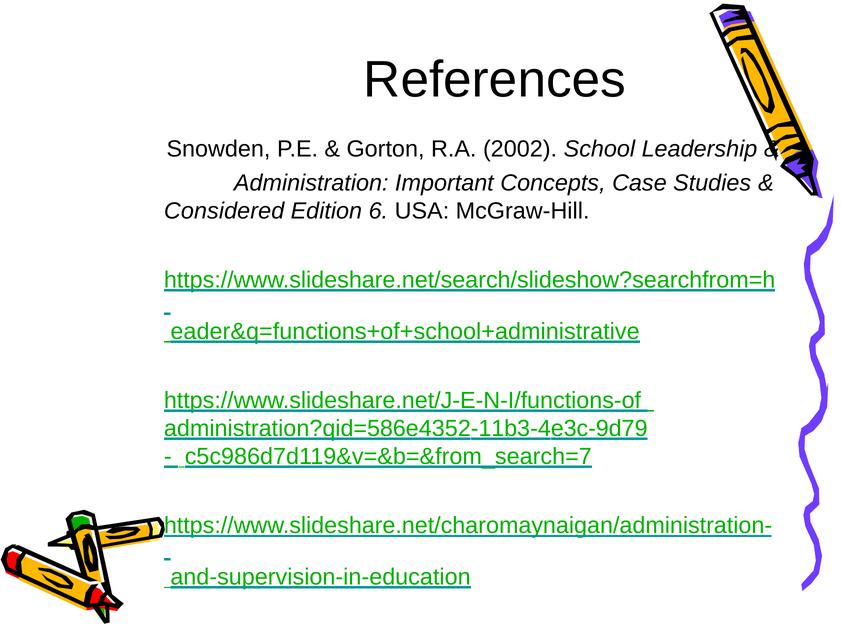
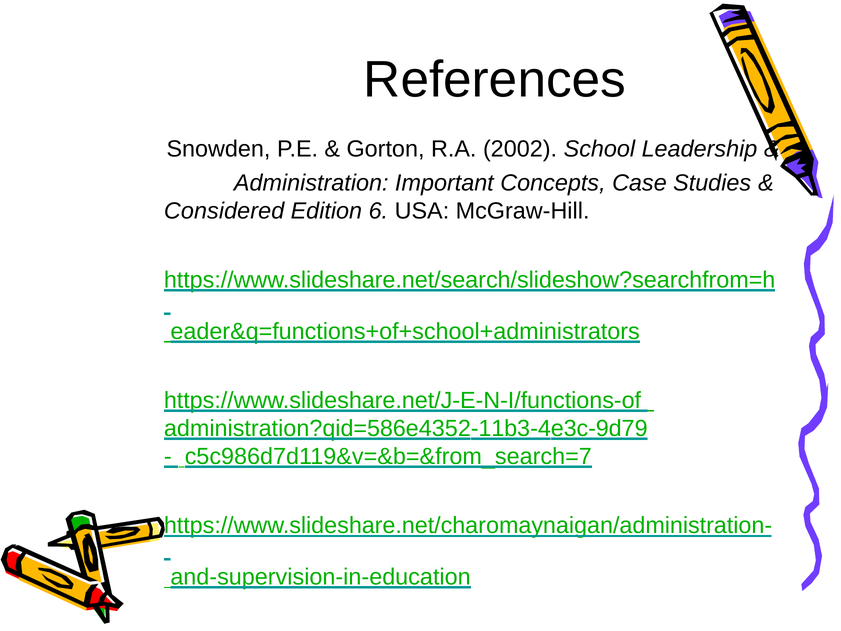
eader&q=functions+of+school+administrative: eader&q=functions+of+school+administrative -> eader&q=functions+of+school+administrators (405, 331)
